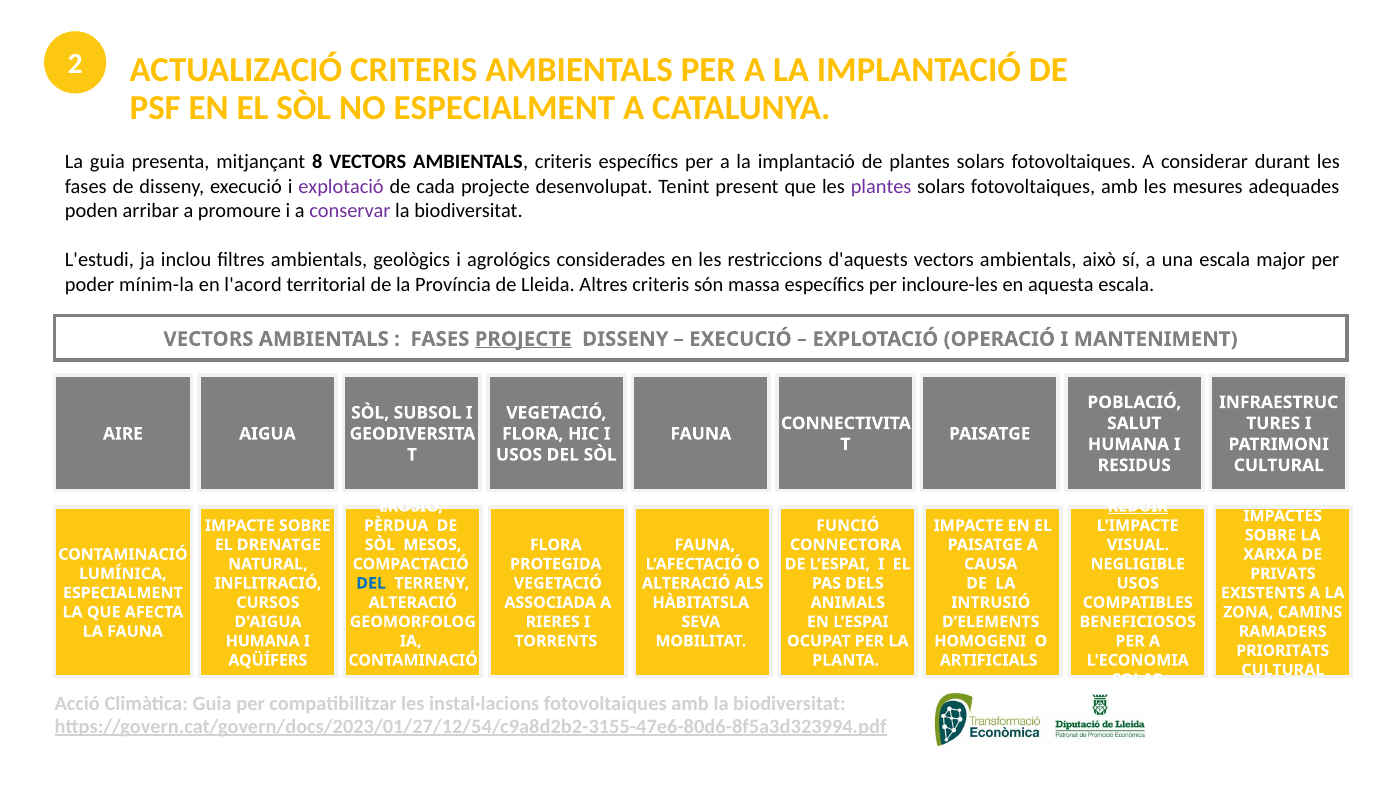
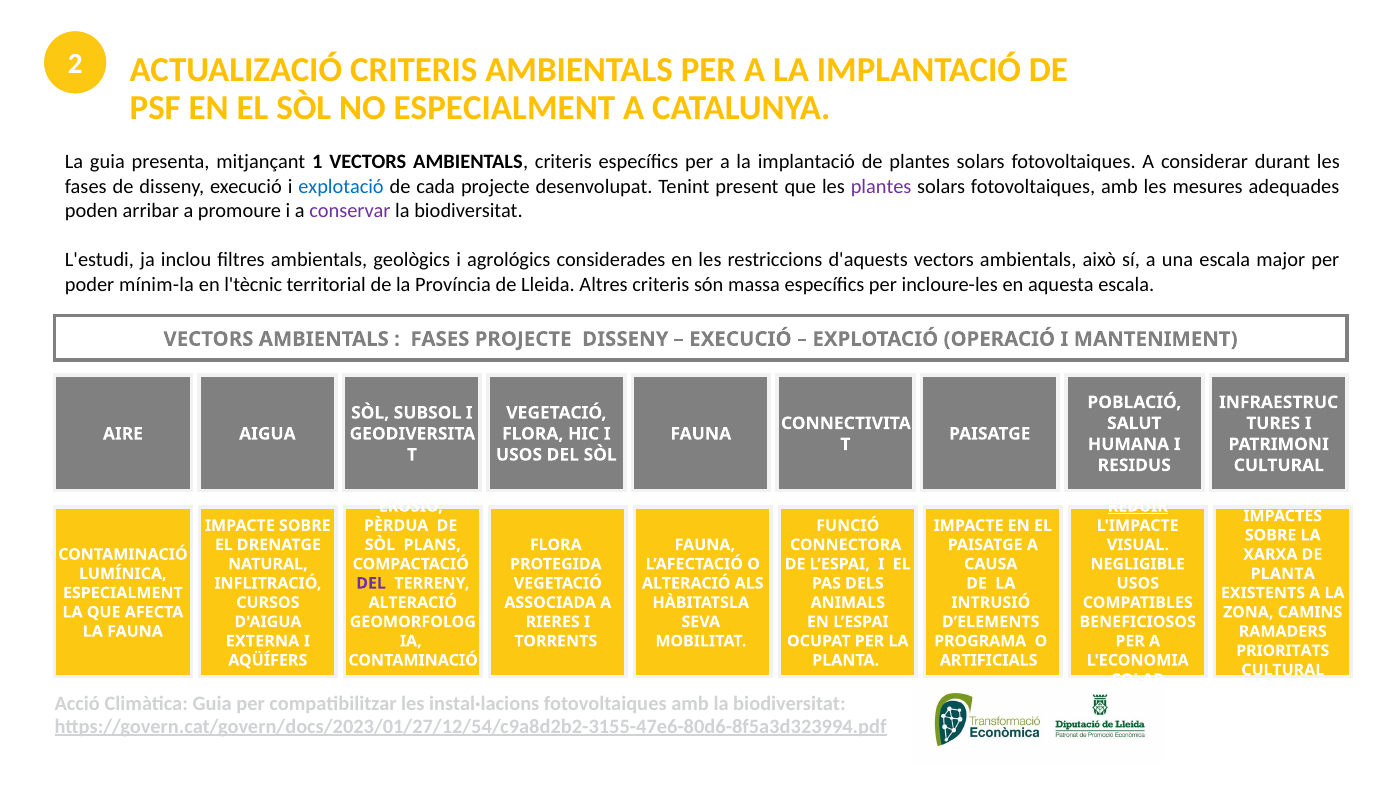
mitjançant 8: 8 -> 1 (317, 162)
explotació colour: purple -> blue (341, 186)
l'acord: l'acord -> l'tècnic (253, 284)
PROJECTE underline: present -> none (523, 339)
MESOS: MESOS -> PLANS (432, 544)
PRIVATS: PRIVATS -> PLANTA (1283, 573)
DEL colour: blue -> purple (371, 583)
HUMANA: HUMANA -> EXTERNA (263, 641)
HOMOGENI: HOMOGENI -> PROGRAMA (980, 641)
